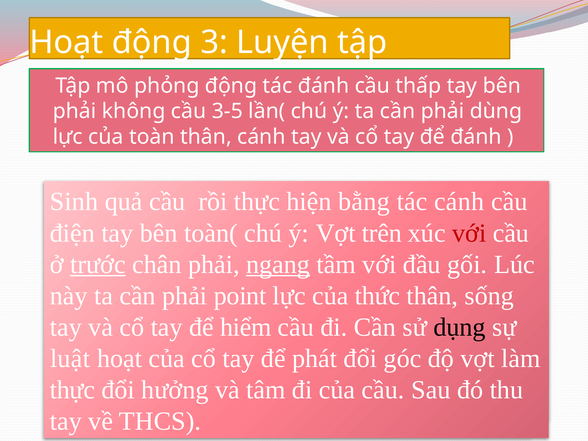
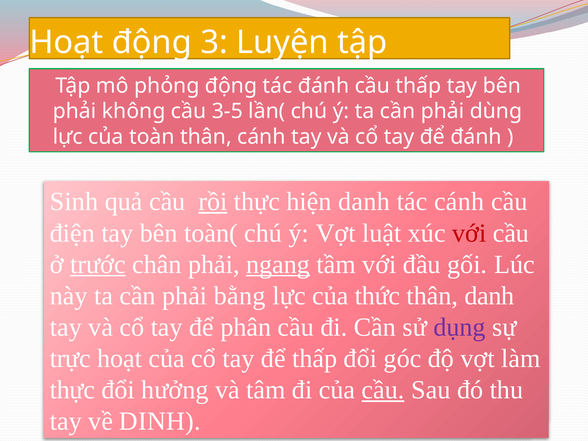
rồi underline: none -> present (213, 202)
hiện bằng: bằng -> danh (364, 202)
trên: trên -> luật (382, 233)
point: point -> bằng (240, 296)
thân sống: sống -> danh (489, 296)
hiểm: hiểm -> phân (246, 327)
dụng colour: black -> purple (460, 327)
luật: luật -> trực (70, 359)
để phát: phát -> thấp (315, 359)
cầu underline: none -> present (383, 390)
THCS: THCS -> DINH (160, 421)
